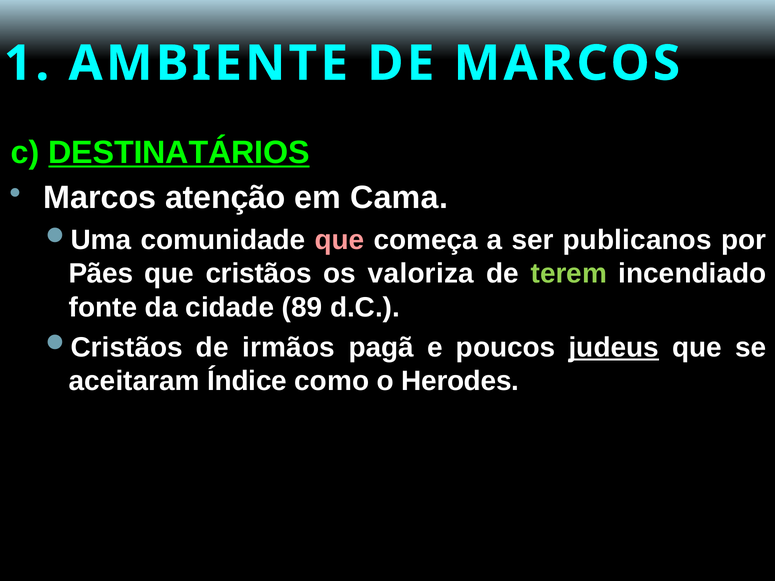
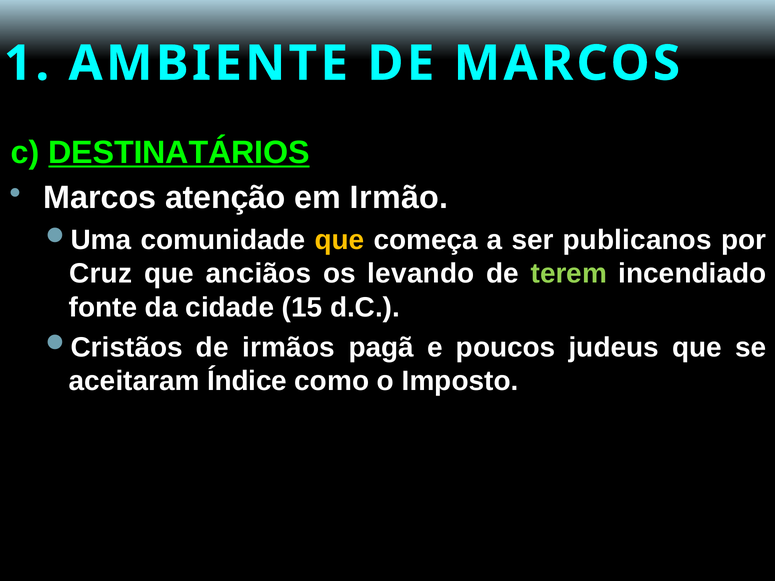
Cama: Cama -> Irmão (399, 198)
que colour: pink -> yellow (339, 240)
Pães: Pães -> Cruz (101, 274)
cristãos: cristãos -> anciãos (258, 274)
valoriza: valoriza -> levando (421, 274)
89: 89 -> 15 (302, 308)
judeus underline: present -> none (614, 348)
Herodes: Herodes -> Imposto (460, 381)
